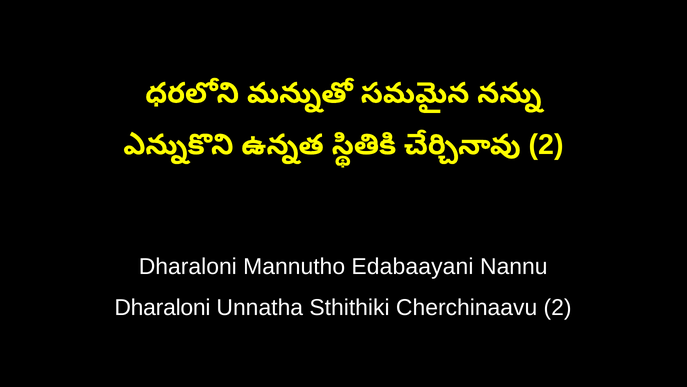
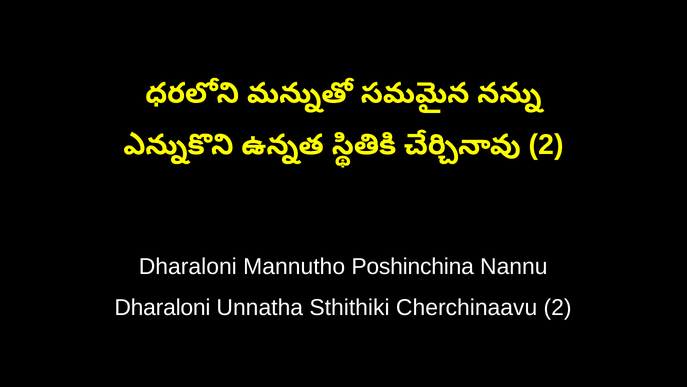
Edabaayani: Edabaayani -> Poshinchina (413, 266)
